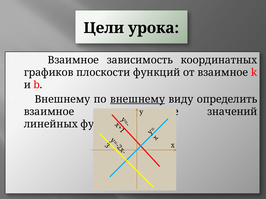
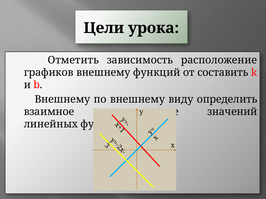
Взаимное: Взаимное -> Отметить (73, 60)
зависимость координатных: координатных -> расположение (219, 60)
графиков плоскости: плоскости -> внешнему (103, 73)
от взаимное: взаимное -> составить (223, 73)
внешнему underline: present -> none (138, 100)
